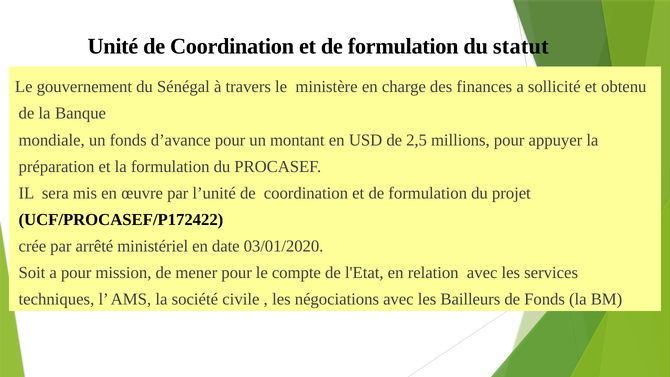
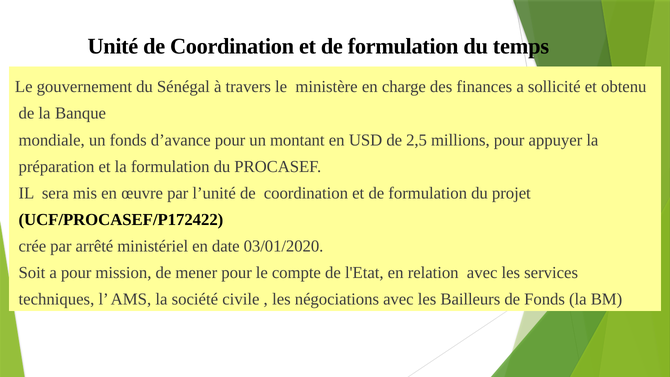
statut: statut -> temps (521, 47)
